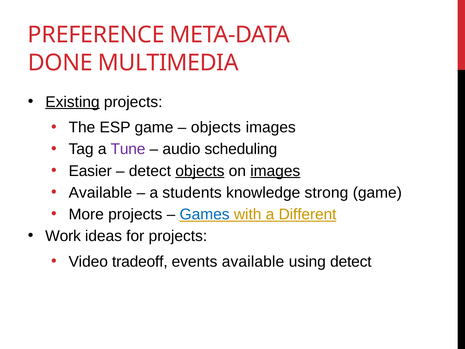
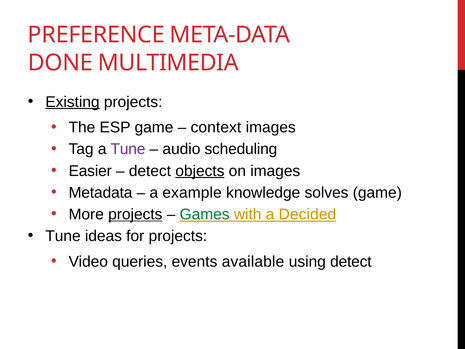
objects: objects -> context (216, 127)
images underline: present -> none (275, 171)
Available: Available -> Metadata (100, 192)
students: students -> example (192, 192)
strong: strong -> solves (327, 192)
projects underline: none -> present (135, 214)
Games colour: blue -> green (205, 214)
Different: Different -> Decided (307, 214)
Work: Work -> Tune (63, 236)
tradeoff: tradeoff -> queries (140, 261)
